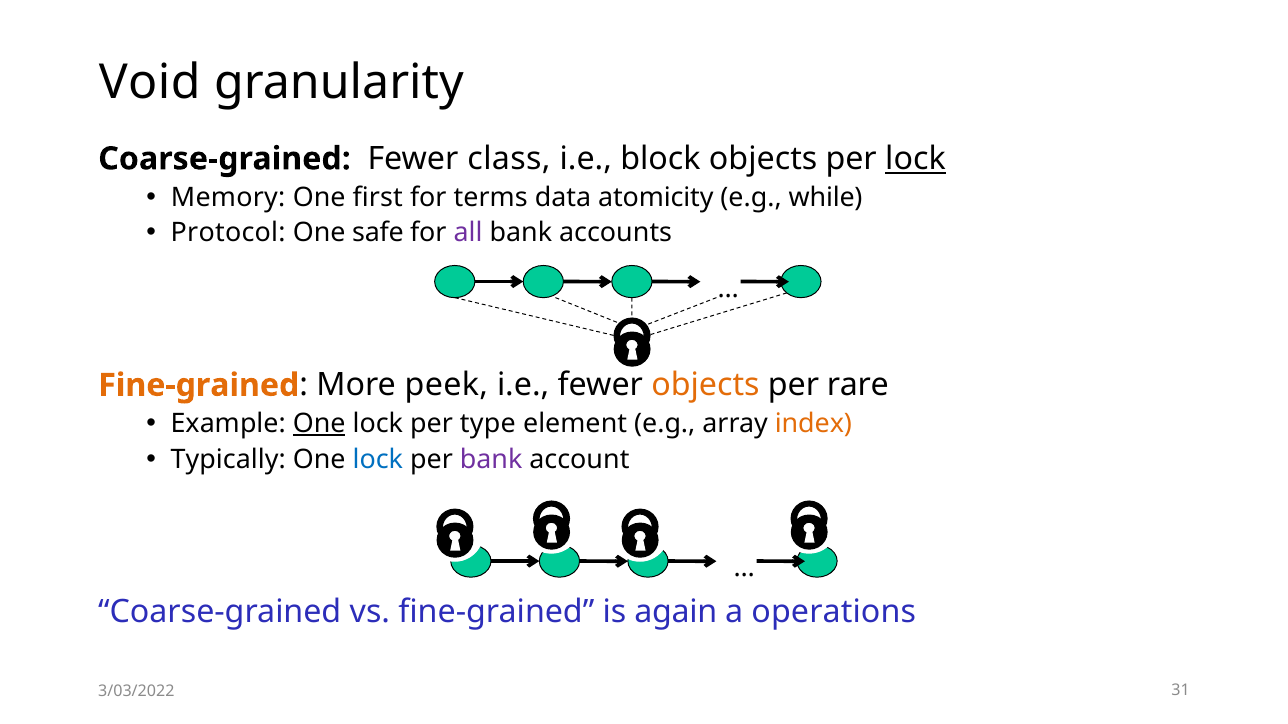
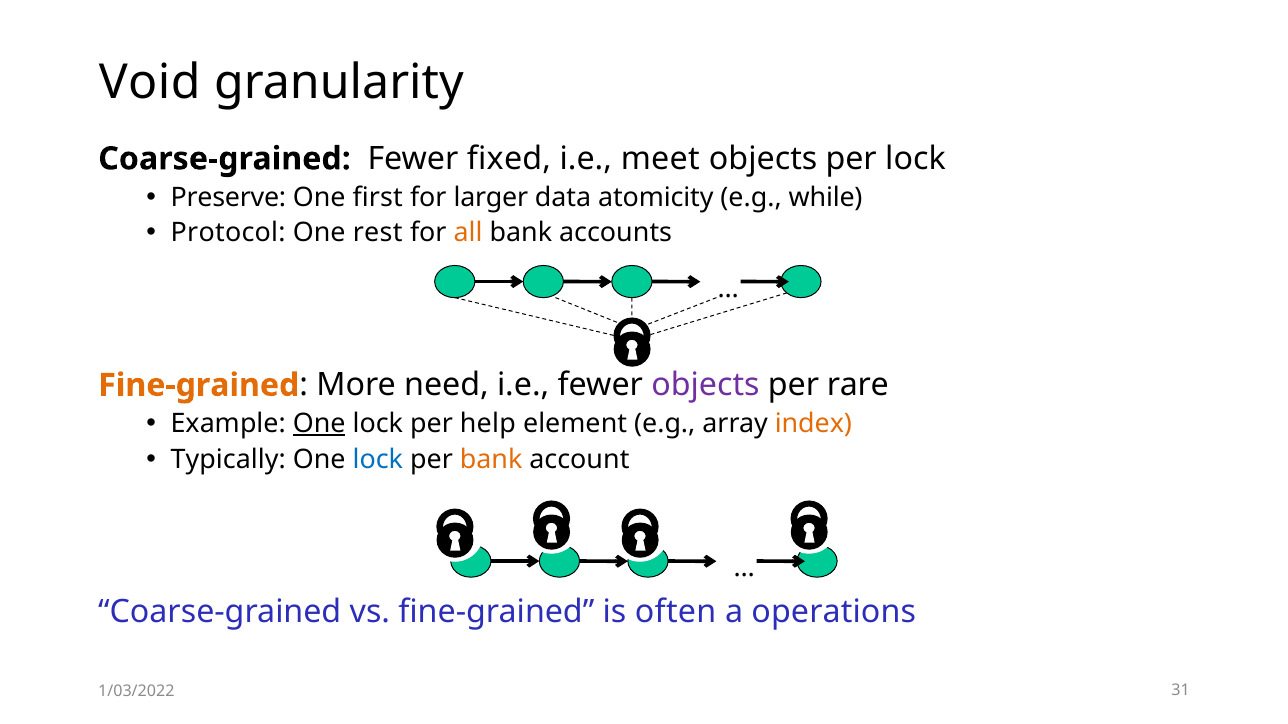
class: class -> fixed (509, 159)
block: block -> meet (660, 159)
lock underline: present -> none (915, 159)
Memory: Memory -> Preserve (228, 197)
terms: terms -> larger (491, 197)
safe: safe -> rest (378, 233)
all colour: purple -> orange (468, 233)
peek: peek -> need (446, 385)
objects colour: orange -> purple (705, 385)
type: type -> help (488, 424)
bank colour: purple -> orange (491, 460)
again: again -> often (676, 612)
3/03/2022: 3/03/2022 -> 1/03/2022 (136, 692)
